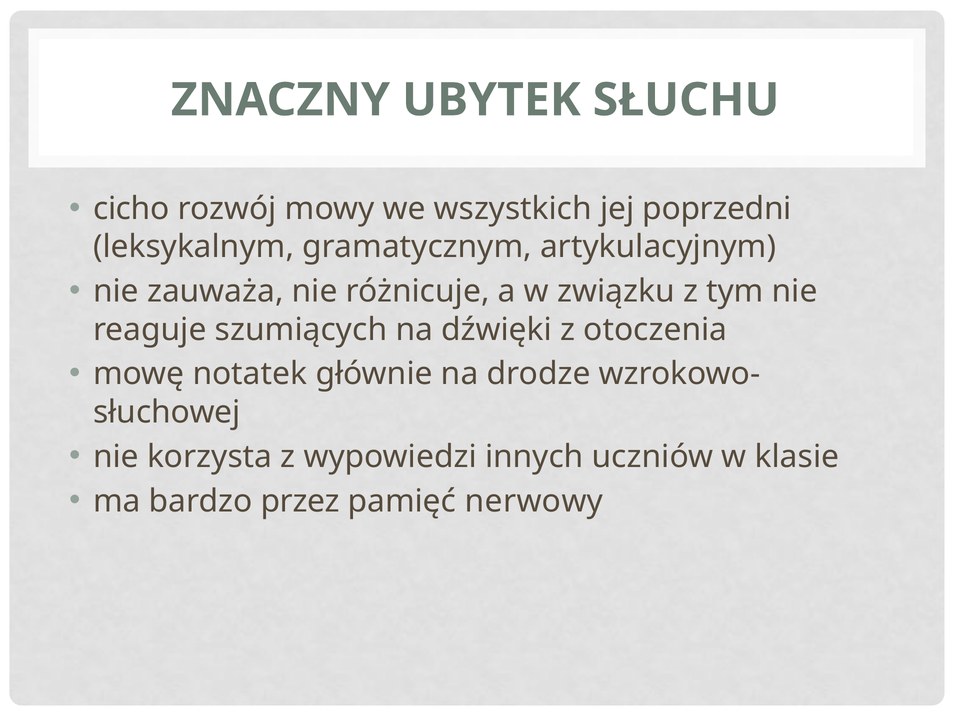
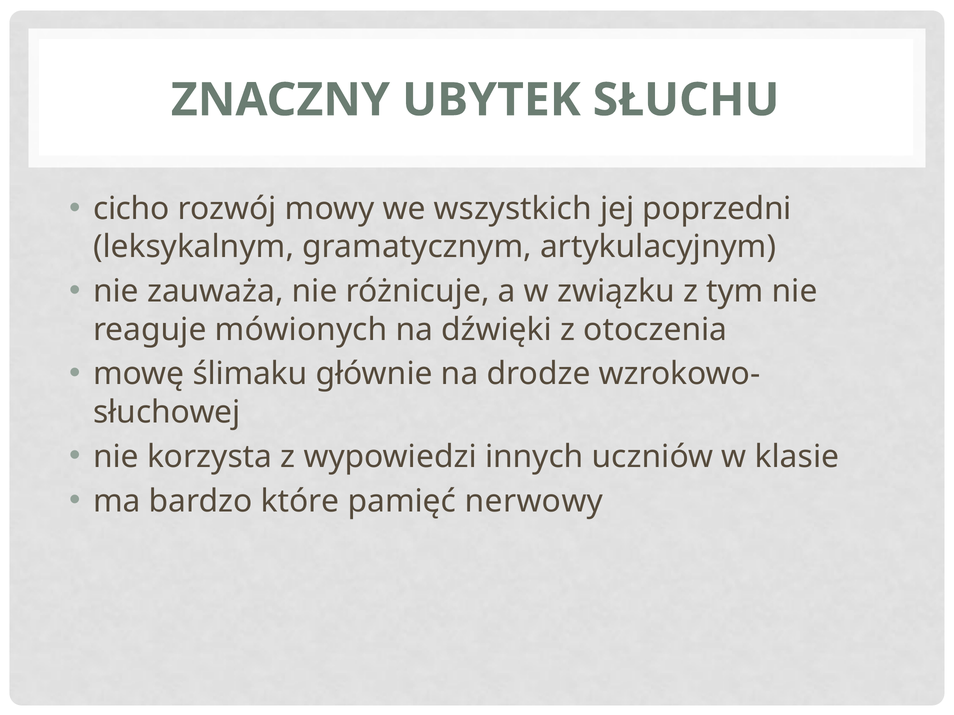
szumiących: szumiących -> mówionych (301, 330)
notatek: notatek -> ślimaku (250, 374)
przez: przez -> które (300, 501)
